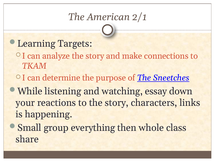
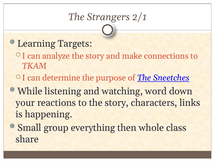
American: American -> Strangers (108, 17)
essay: essay -> word (156, 91)
